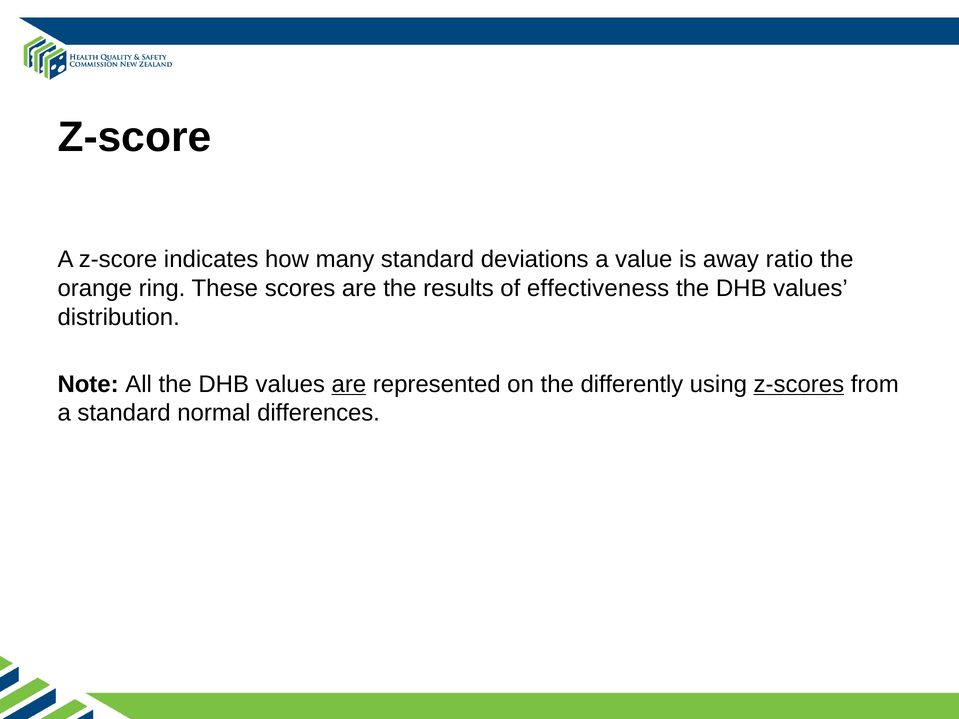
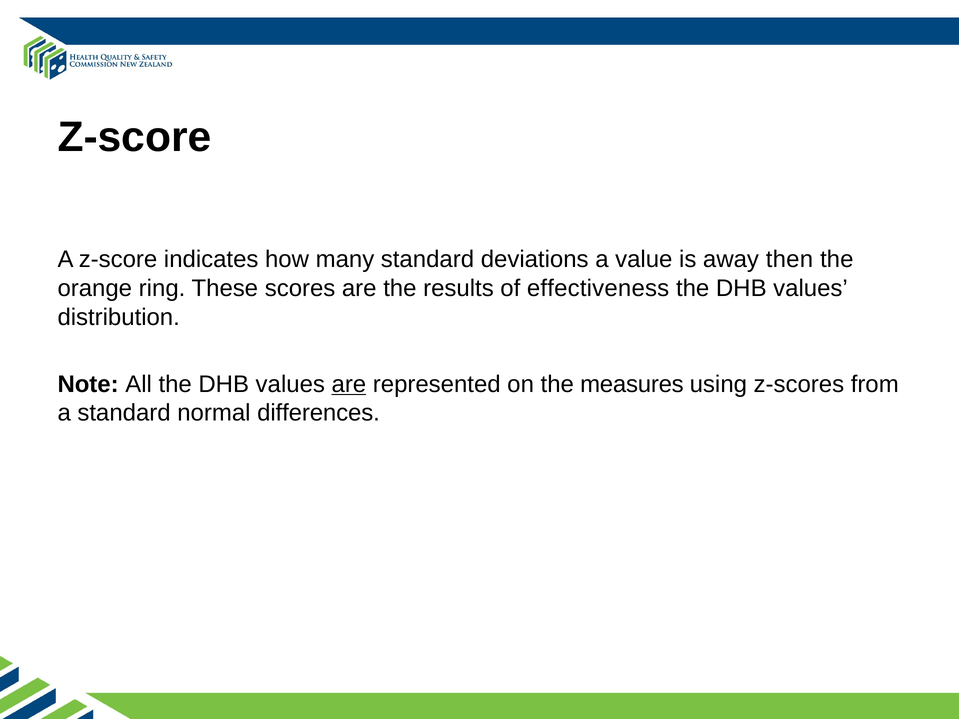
ratio: ratio -> then (789, 260)
differently: differently -> measures (632, 384)
z-scores underline: present -> none (799, 384)
